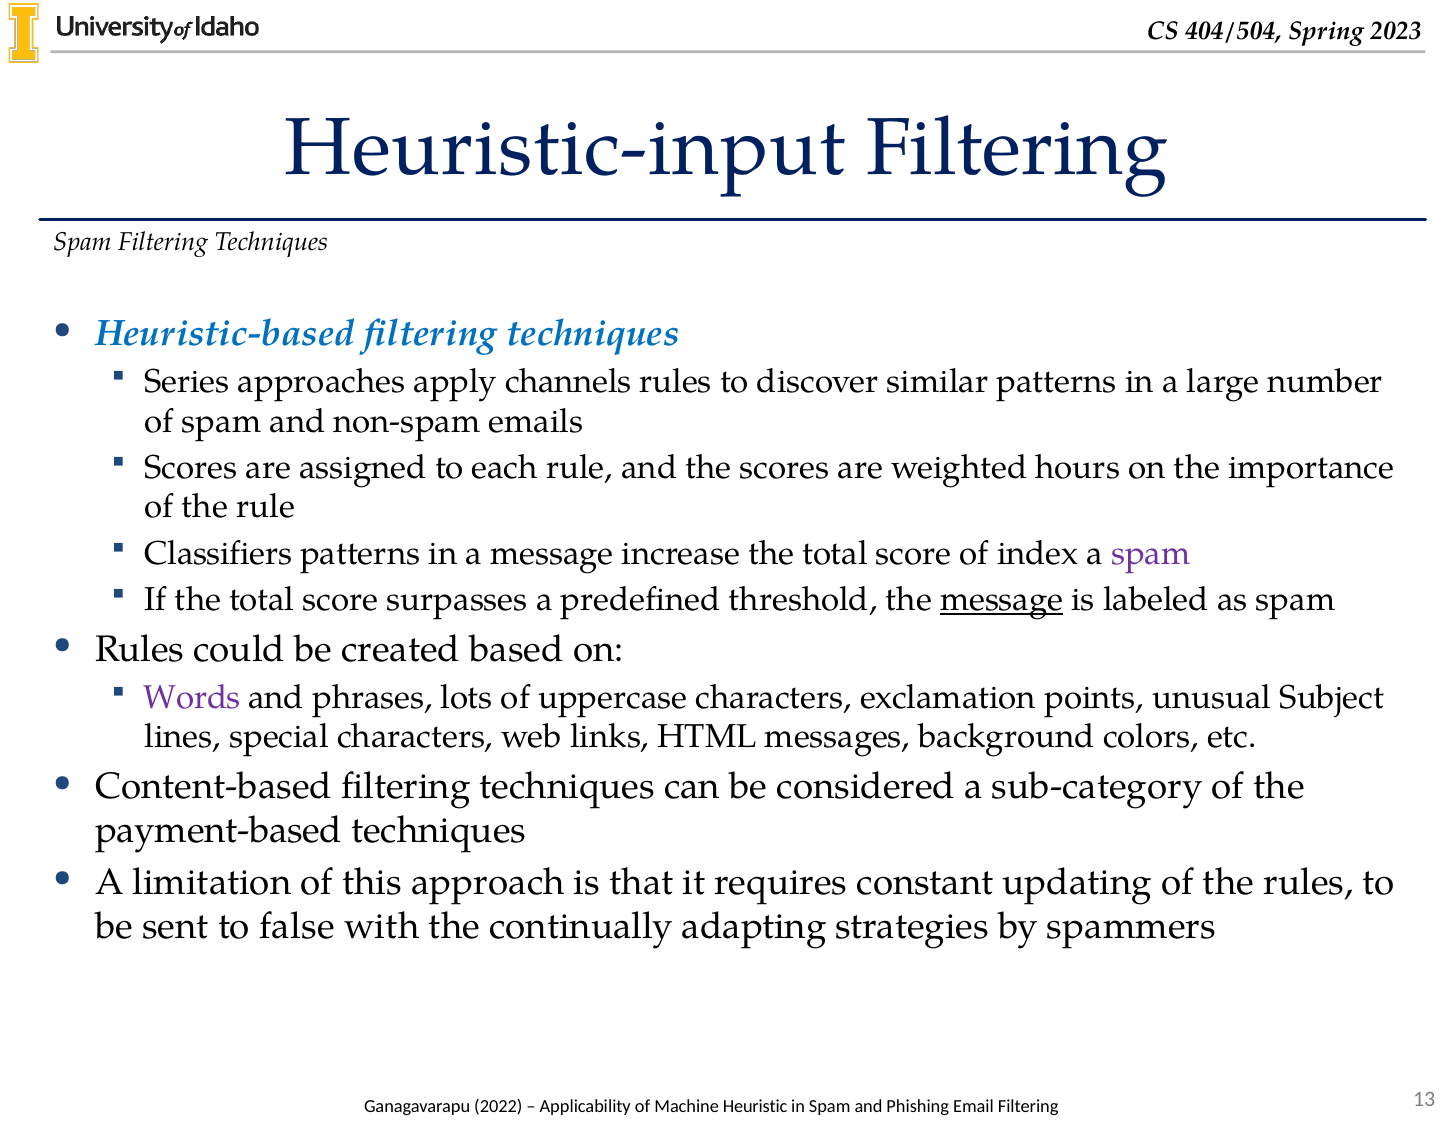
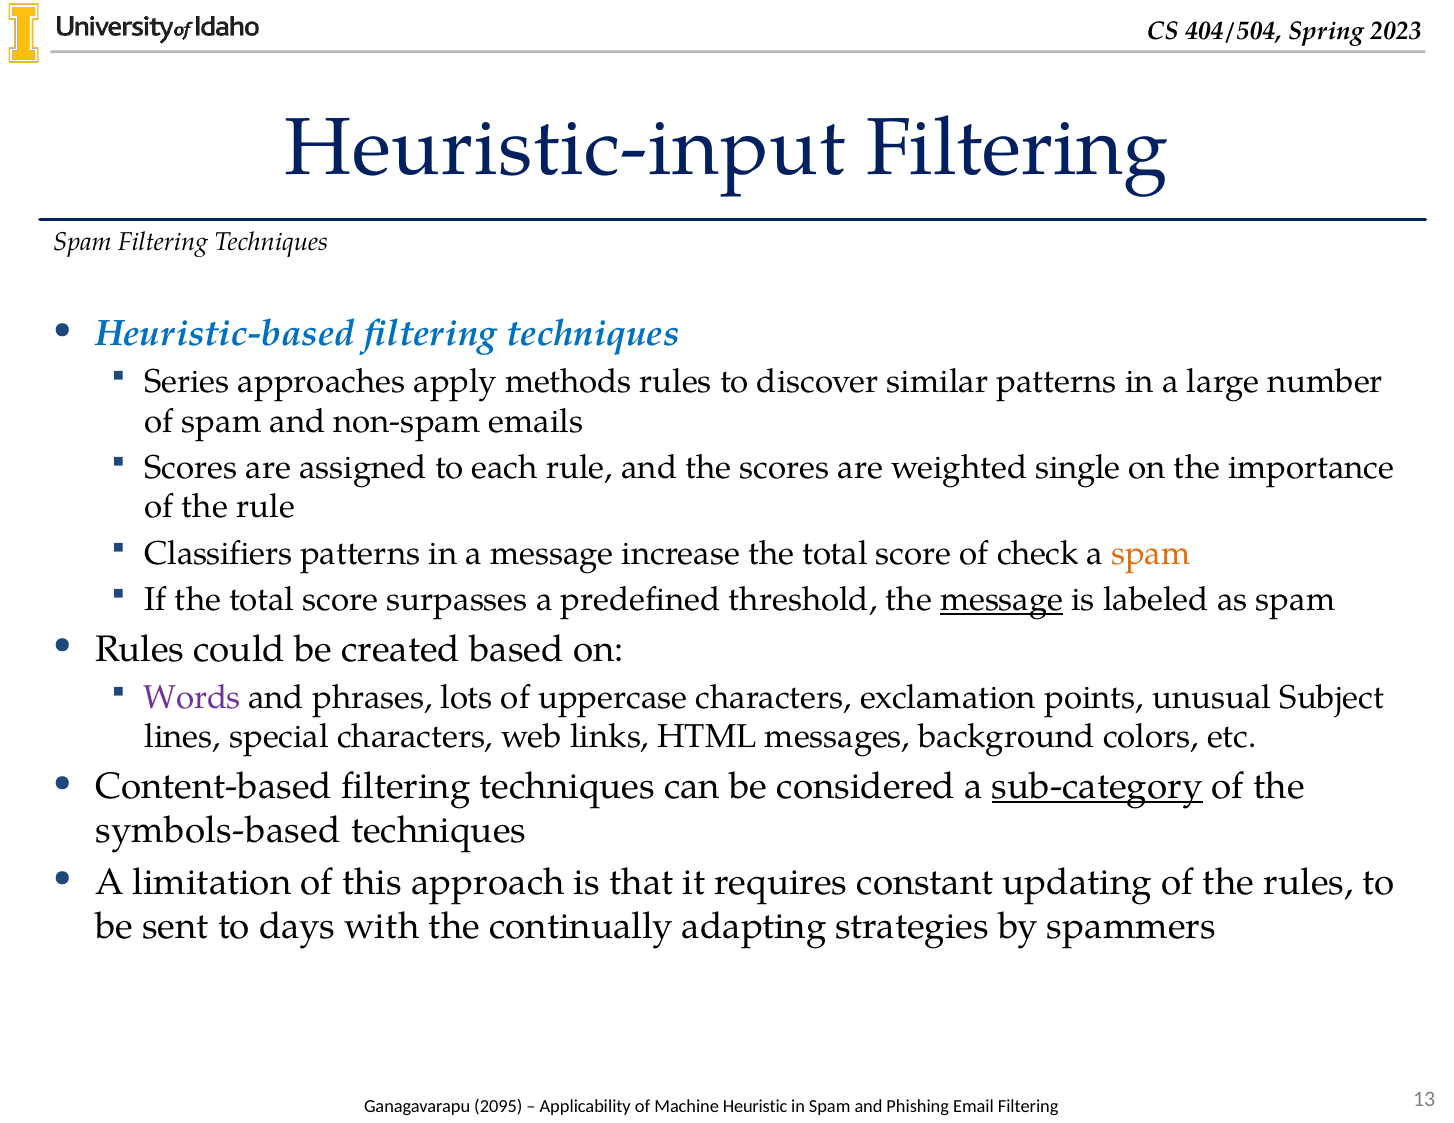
channels: channels -> methods (568, 382)
hours: hours -> single (1078, 468)
index: index -> check (1038, 554)
spam colour: purple -> orange (1151, 554)
sub-category underline: none -> present (1097, 787)
payment-based: payment-based -> symbols-based (218, 831)
false: false -> days (297, 926)
2022: 2022 -> 2095 (498, 1107)
